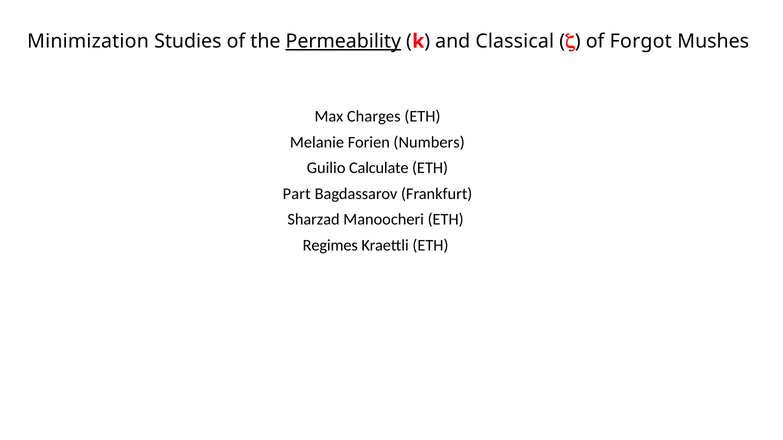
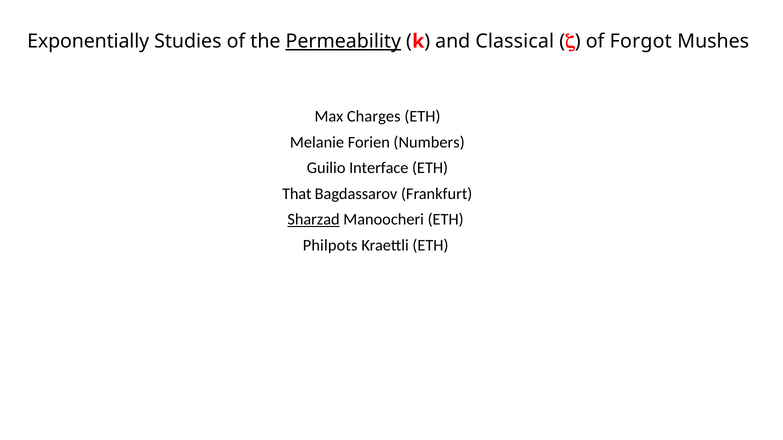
Minimization: Minimization -> Exponentially (88, 41)
Calculate: Calculate -> Interface (379, 168)
Part: Part -> That (297, 194)
Sharzad underline: none -> present (314, 220)
Regimes: Regimes -> Philpots (330, 246)
